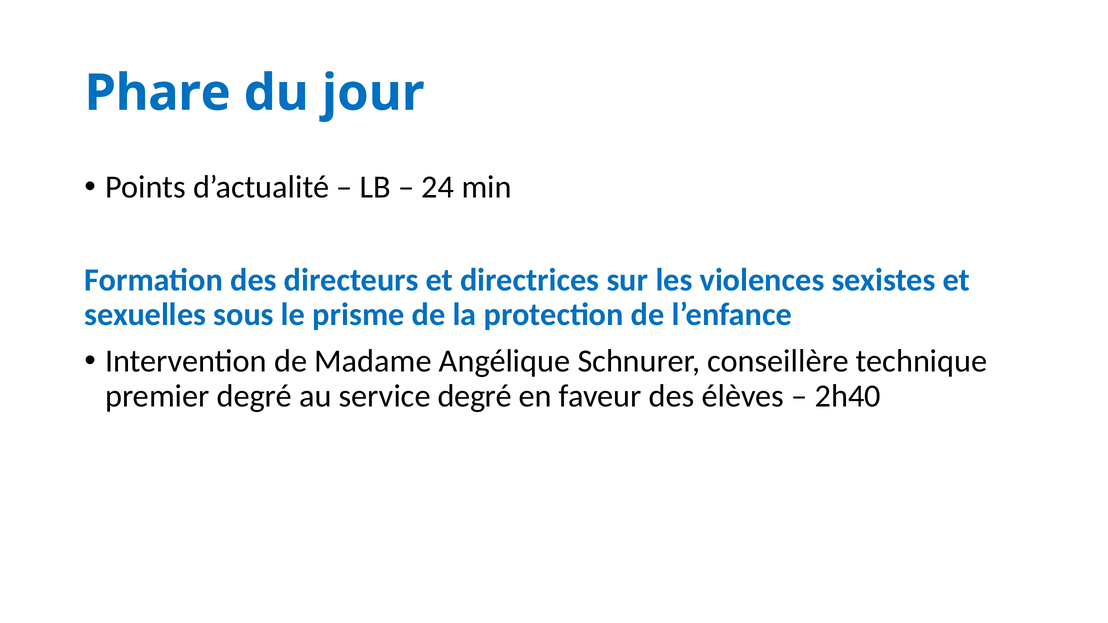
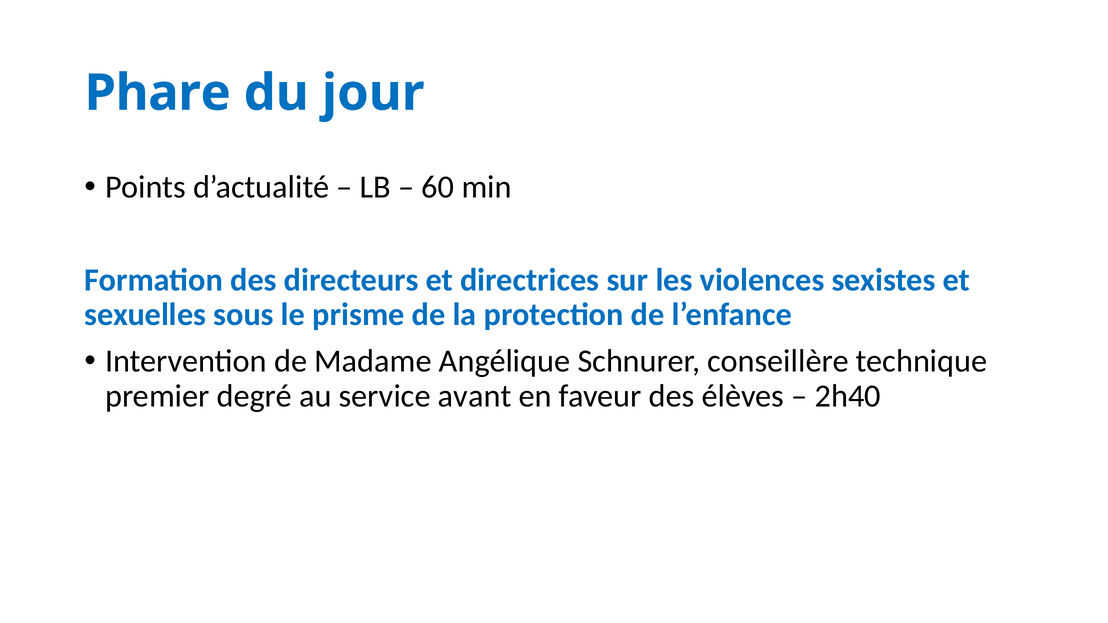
24: 24 -> 60 (438, 187)
service degré: degré -> avant (475, 396)
